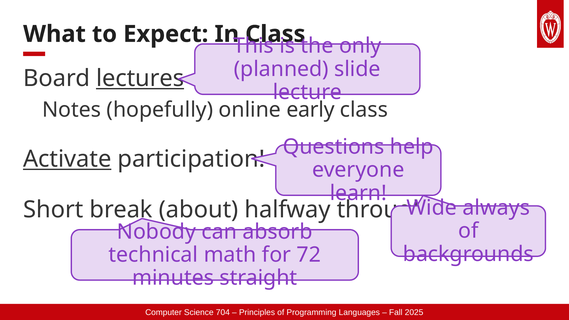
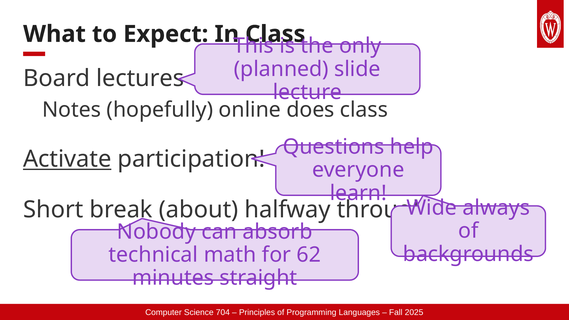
lectures underline: present -> none (140, 78)
early: early -> does (311, 110)
72: 72 -> 62 (309, 255)
